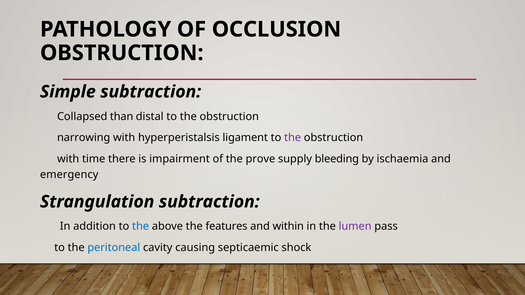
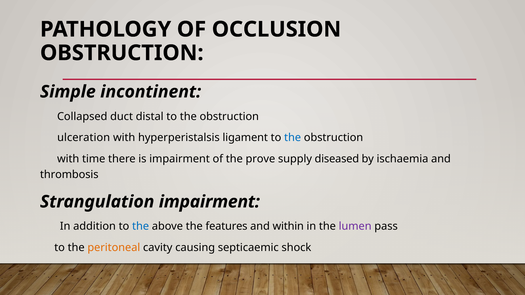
Simple subtraction: subtraction -> incontinent (151, 92)
than: than -> duct (122, 117)
narrowing: narrowing -> ulceration (84, 138)
the colour: purple -> blue (293, 138)
bleeding: bleeding -> diseased (337, 159)
emergency: emergency -> thrombosis (69, 175)
Strangulation subtraction: subtraction -> impairment (209, 202)
peritoneal colour: blue -> orange (114, 248)
